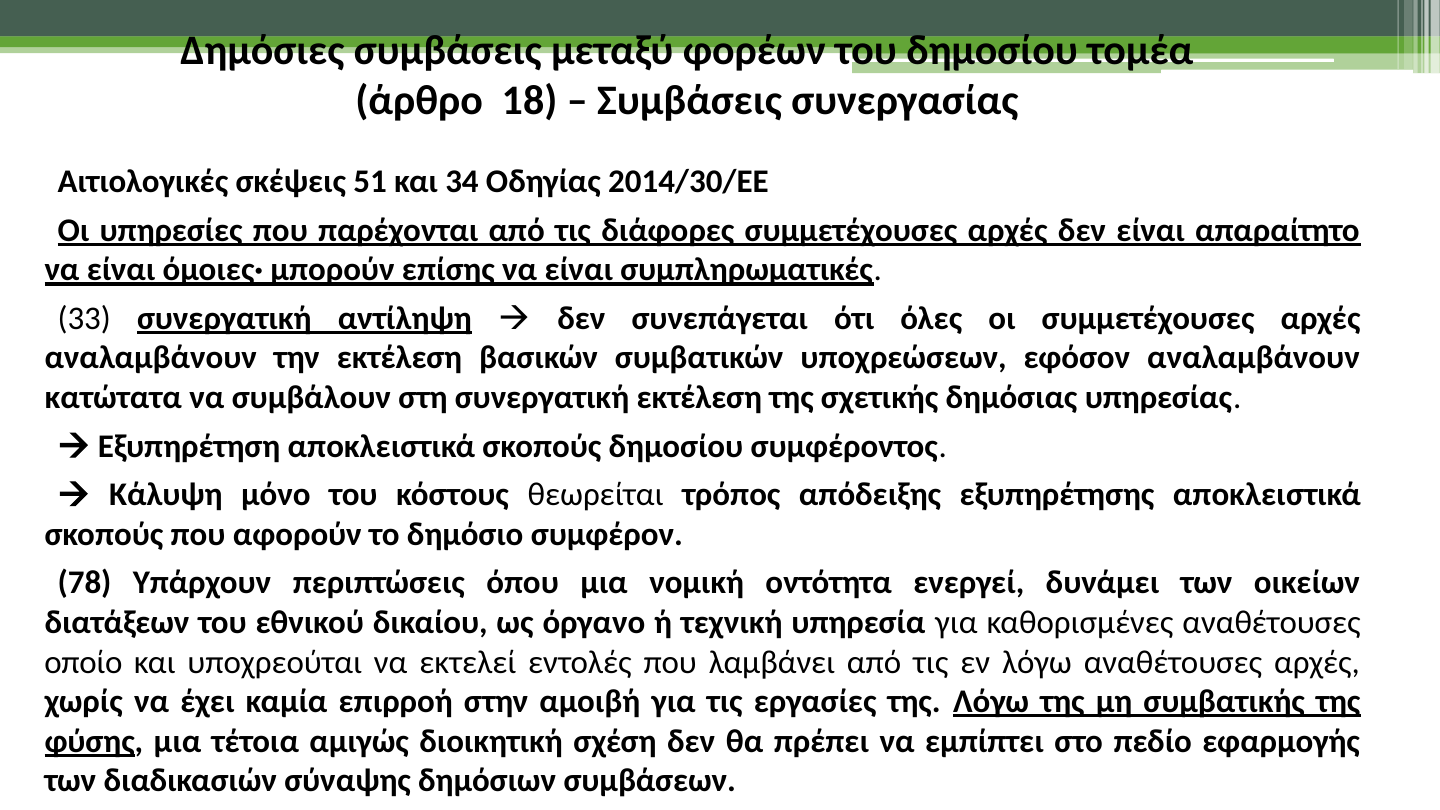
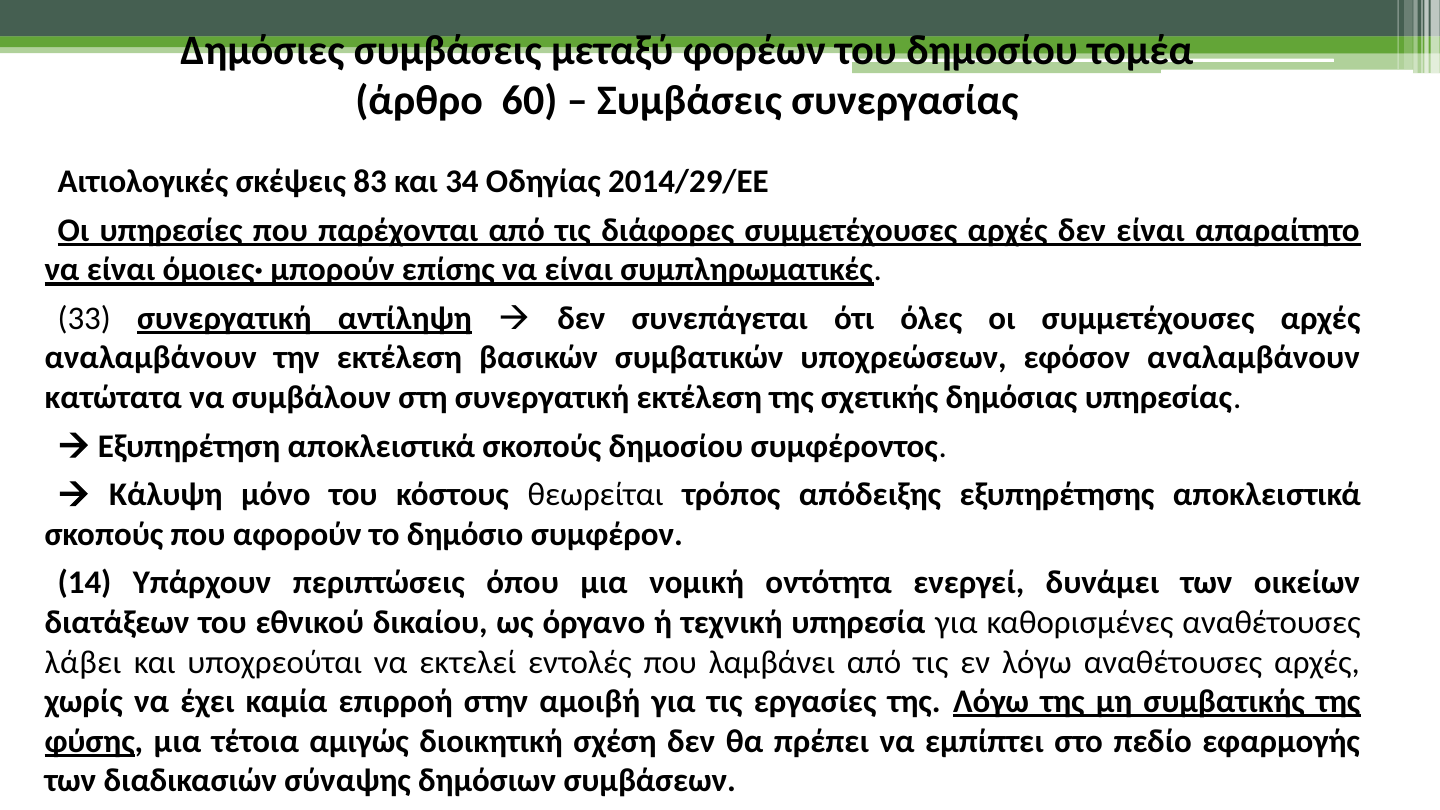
18: 18 -> 60 (530, 101)
51: 51 -> 83 (370, 182)
2014/30/ΕΕ: 2014/30/ΕΕ -> 2014/29/ΕΕ (688, 182)
78: 78 -> 14 (85, 583)
οποίο: οποίο -> λάβει (83, 662)
